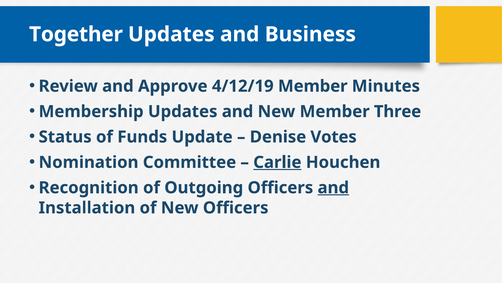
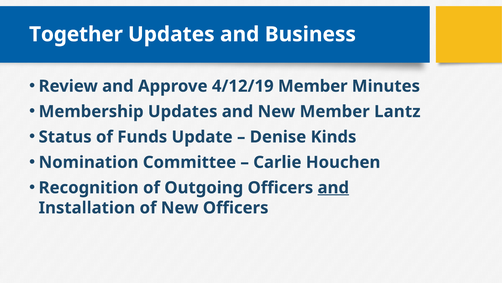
Three: Three -> Lantz (397, 111)
Votes: Votes -> Kinds (333, 137)
Carlie underline: present -> none (277, 162)
